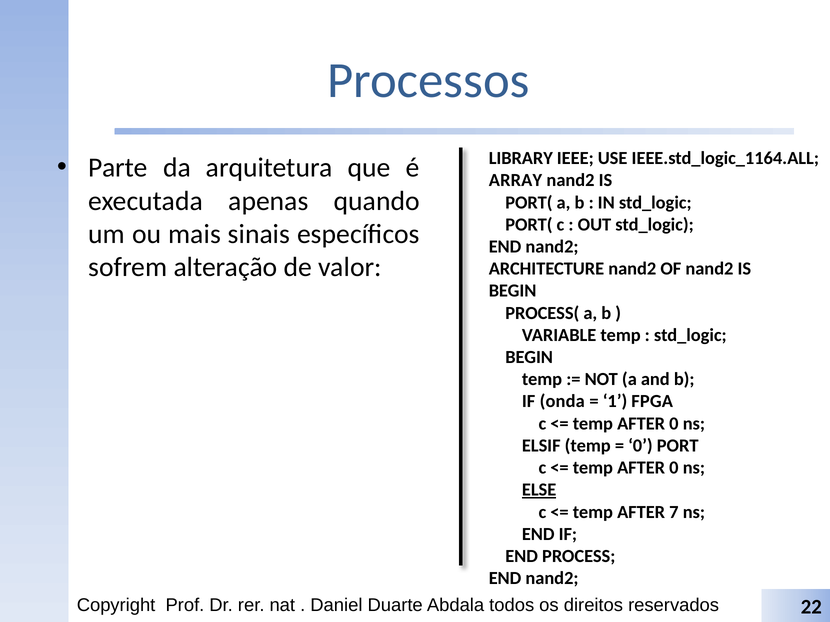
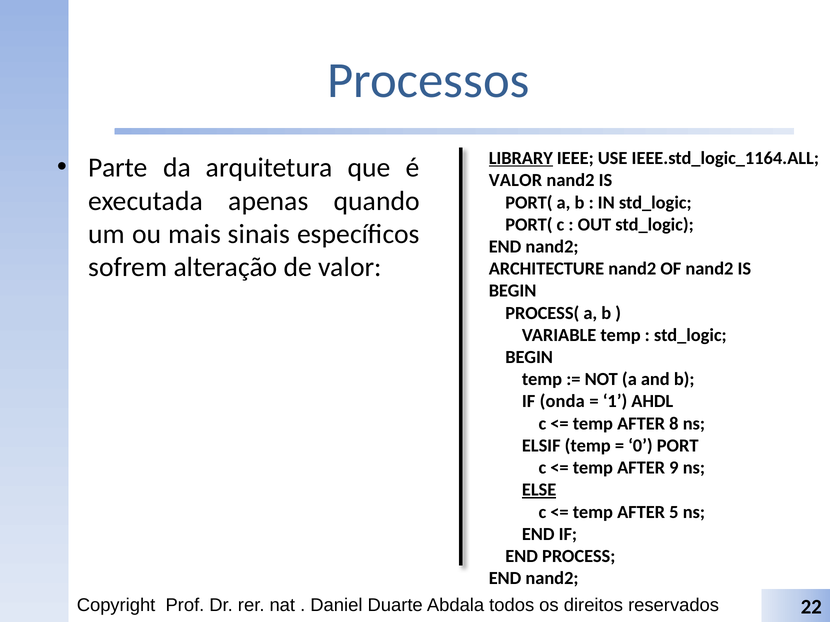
LIBRARY underline: none -> present (521, 158)
ARRAY: ARRAY -> VALOR (515, 181)
FPGA: FPGA -> AHDL (652, 402)
0: 0 -> 8 (674, 424)
0: 0 -> 9 (674, 468)
7: 7 -> 5 (674, 512)
